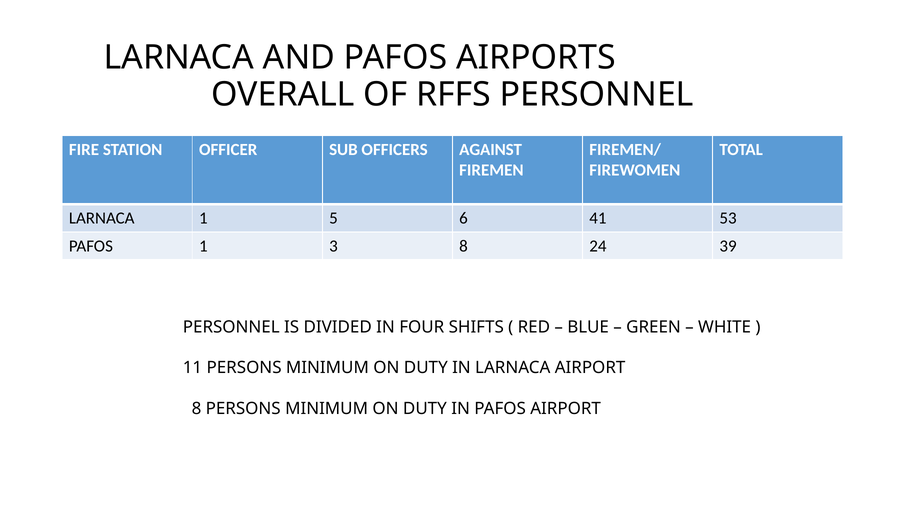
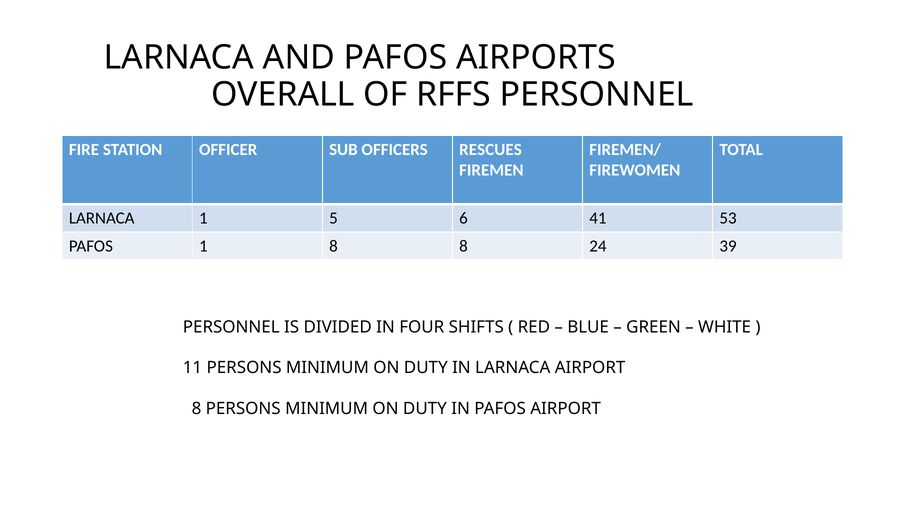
AGAINST: AGAINST -> RESCUES (491, 149)
1 3: 3 -> 8 (333, 246)
